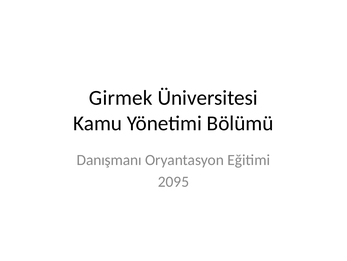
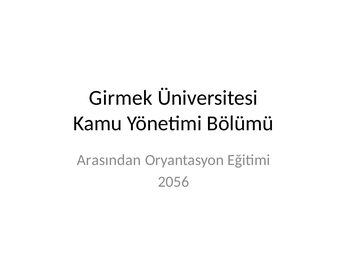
Danışmanı: Danışmanı -> Arasından (109, 160)
2095: 2095 -> 2056 (173, 181)
